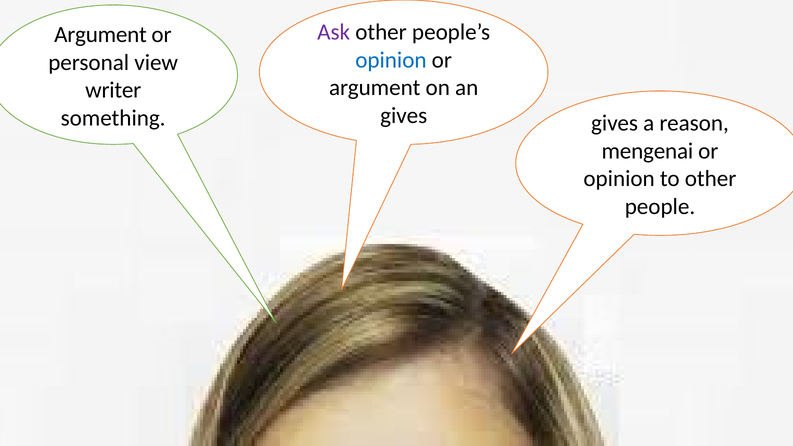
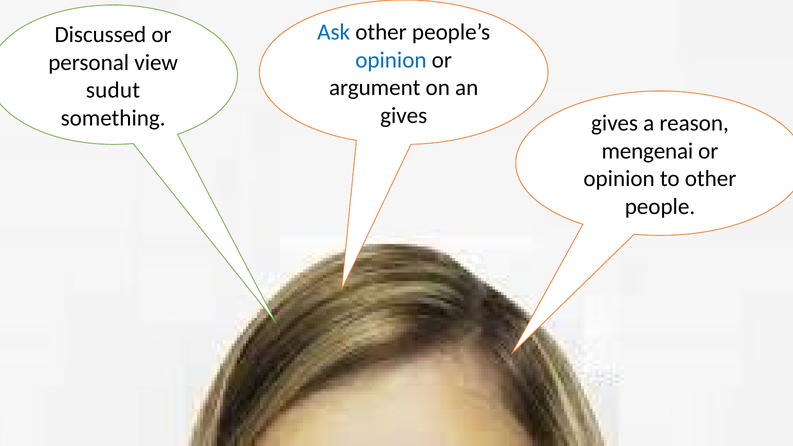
Ask colour: purple -> blue (334, 32)
Argument: Argument -> Discussed (100, 35)
writer: writer -> sudut (113, 90)
